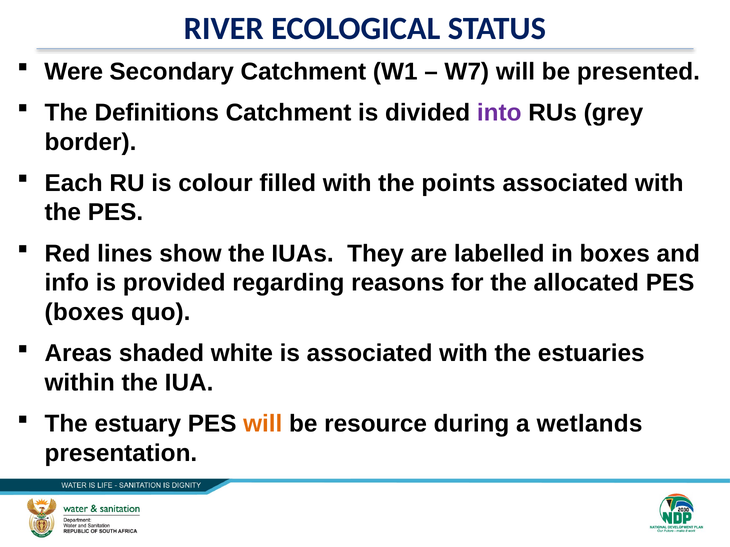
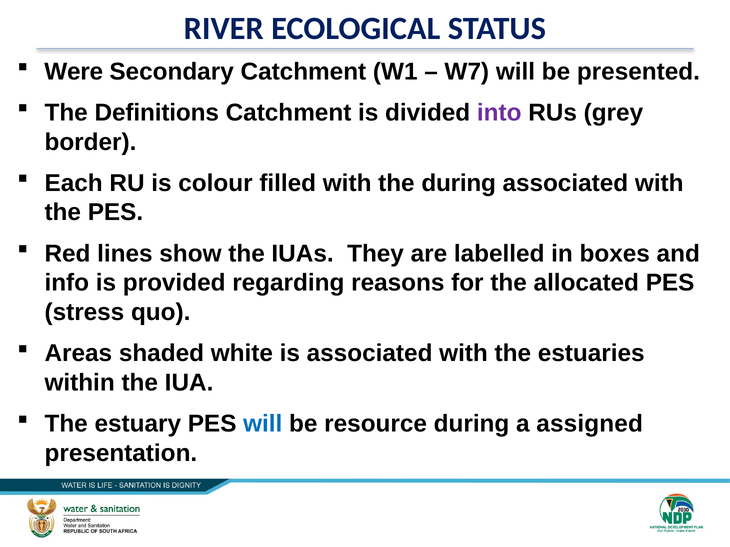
the points: points -> during (459, 183)
boxes: boxes -> stress (84, 312)
will colour: orange -> blue (263, 424)
wetlands: wetlands -> assigned (590, 424)
